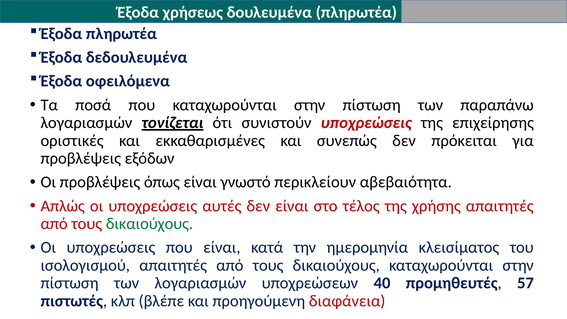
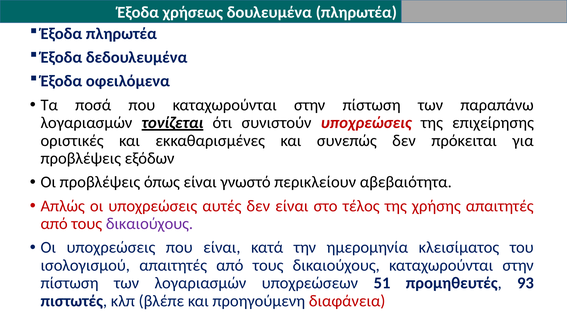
δικαιούχους colour: green -> purple (149, 224)
40: 40 -> 51 (382, 283)
57: 57 -> 93 (525, 283)
